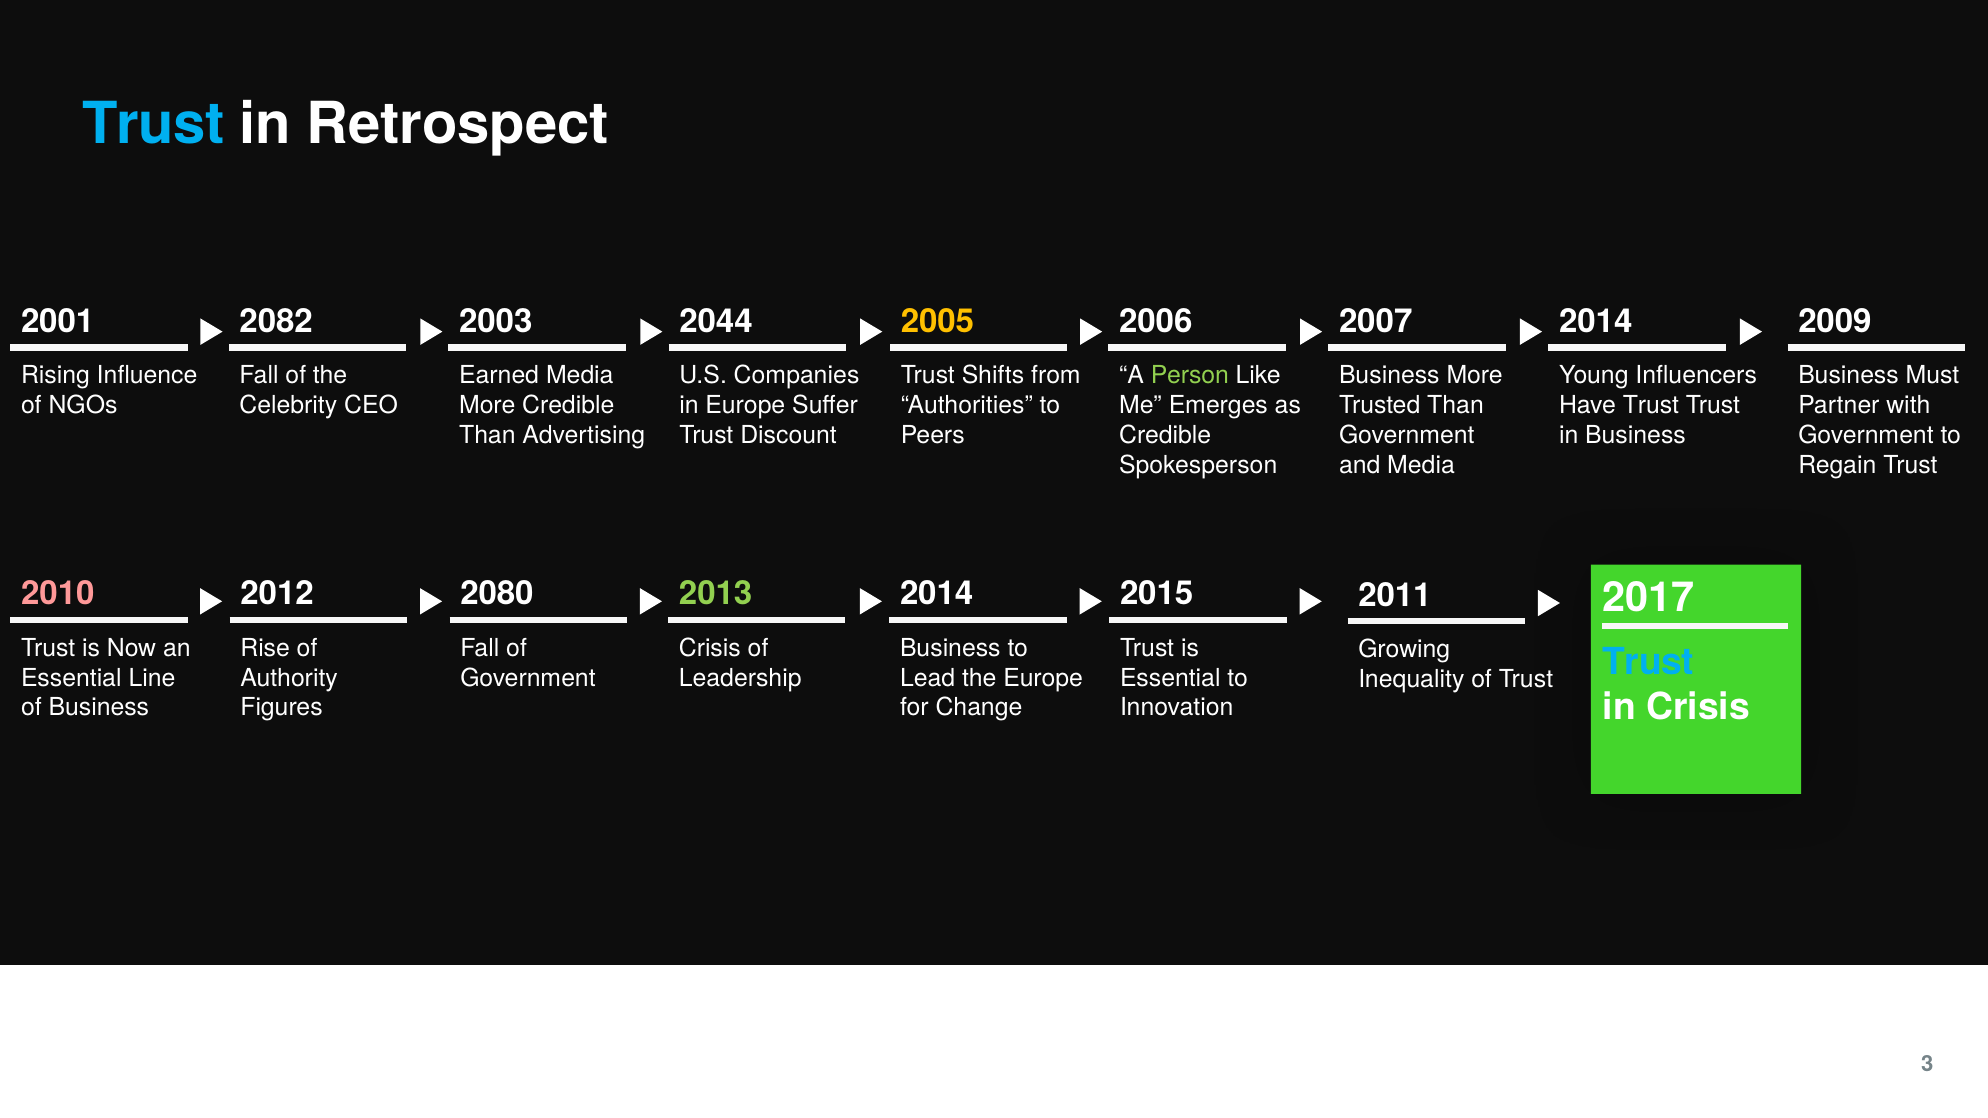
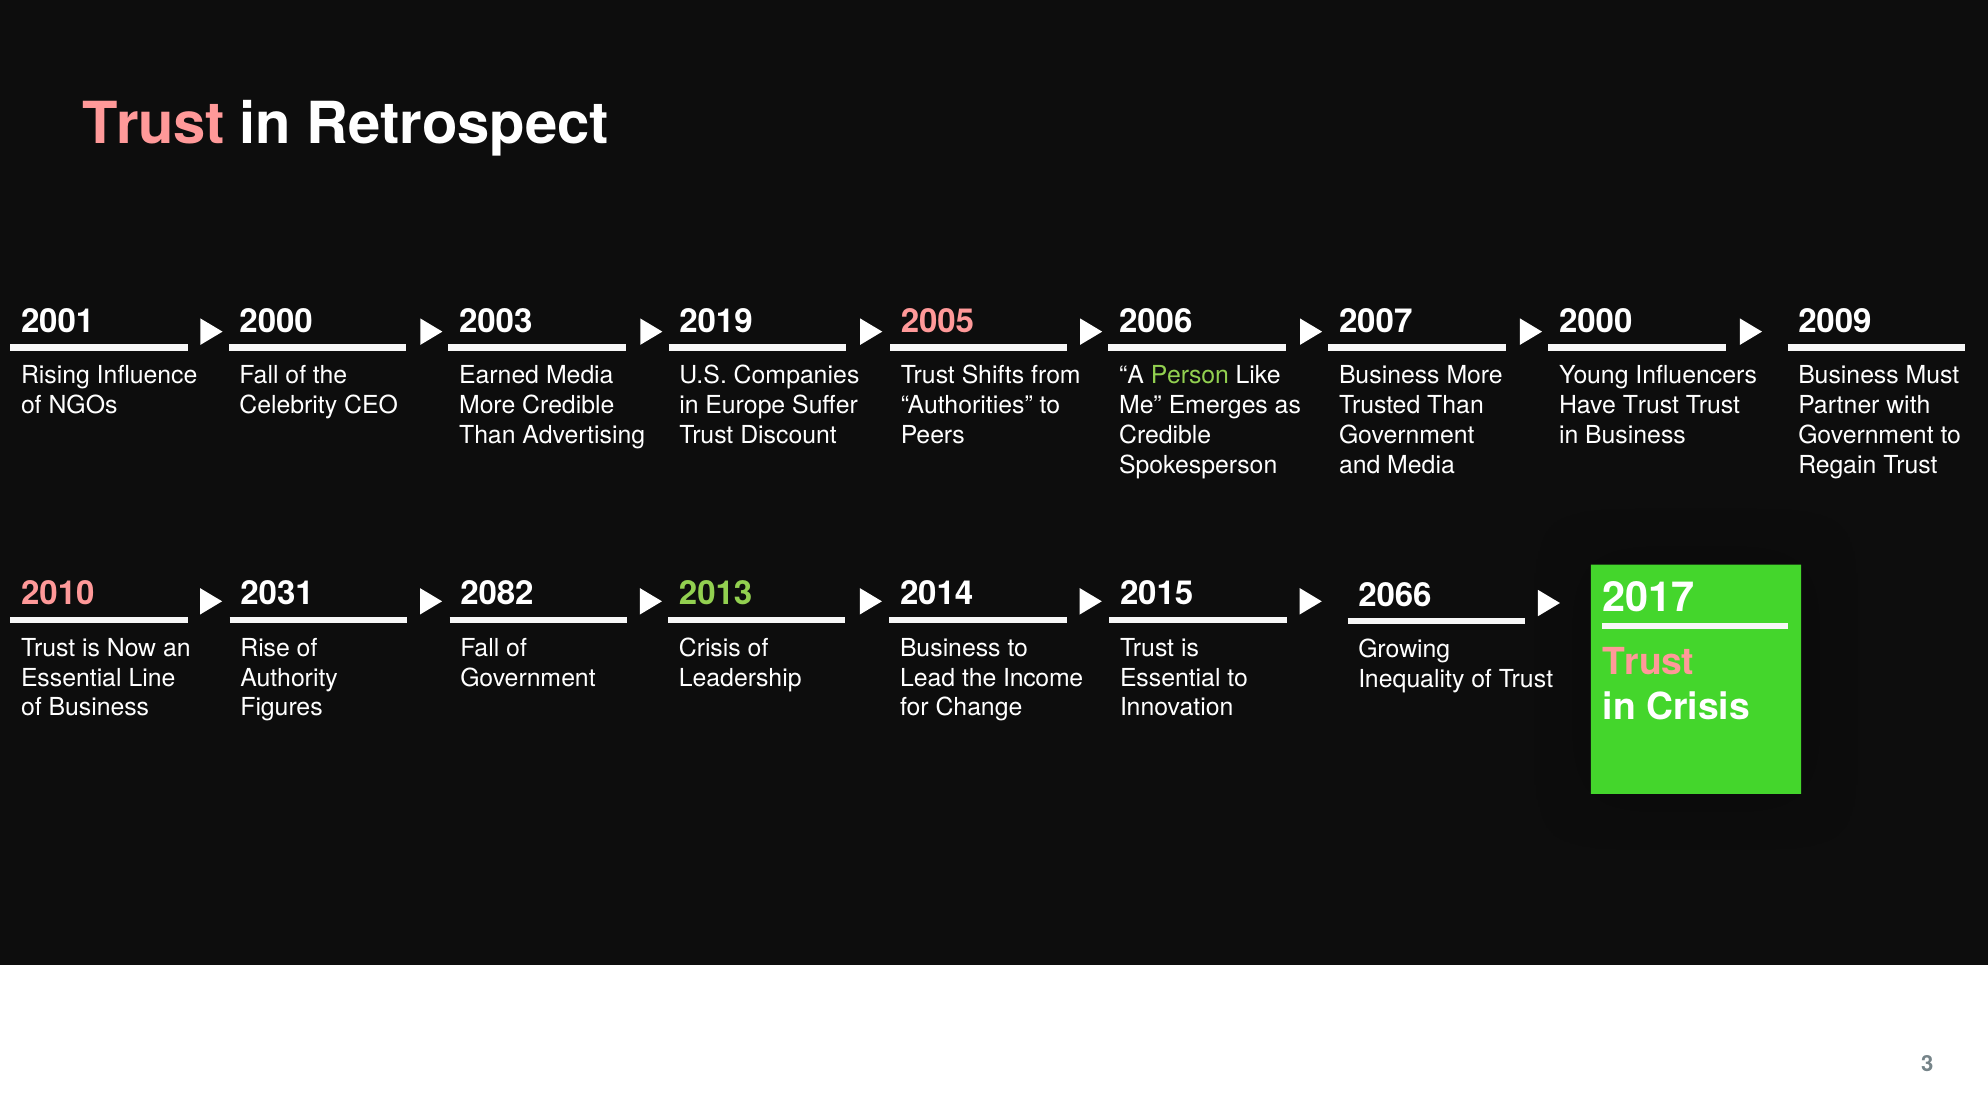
Trust colour: light blue -> pink (153, 125)
2082: 2082 -> 2000 (276, 322)
2044: 2044 -> 2019 (716, 322)
2005 colour: yellow -> pink (937, 322)
2014: 2014 -> 2000 (1596, 322)
2012: 2012 -> 2031 (277, 594)
2080: 2080 -> 2082 (497, 594)
2011: 2011 -> 2066 (1395, 596)
Trust colour: light blue -> pink (1648, 663)
the Europe: Europe -> Income (1043, 678)
